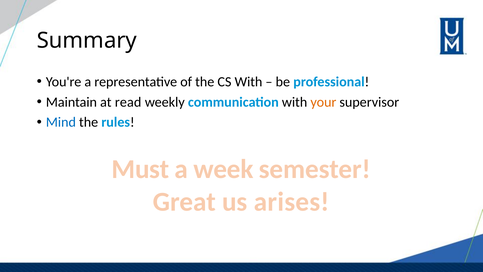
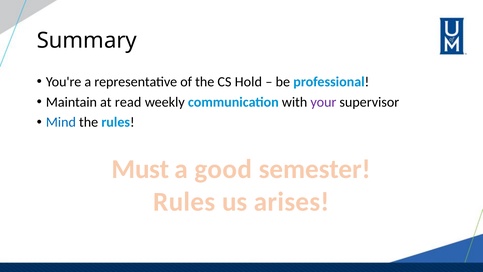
CS With: With -> Hold (248, 82)
your colour: orange -> purple (323, 102)
week: week -> good (223, 169)
Great: Great -> Rules (184, 202)
